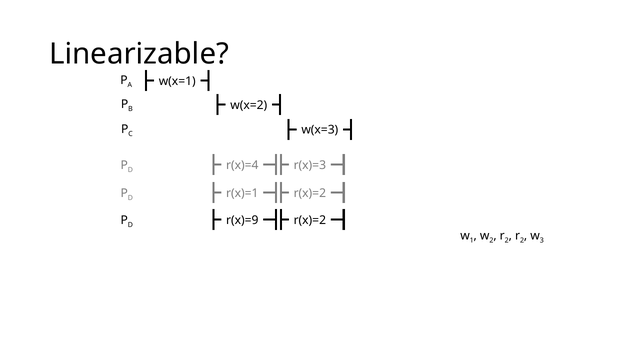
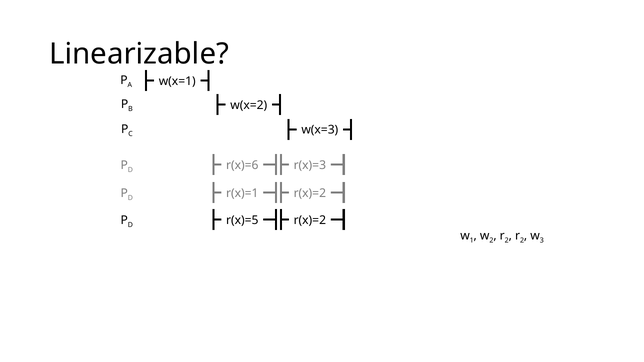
r(x)=4: r(x)=4 -> r(x)=6 (242, 165)
r(x)=9: r(x)=9 -> r(x)=5 (242, 220)
